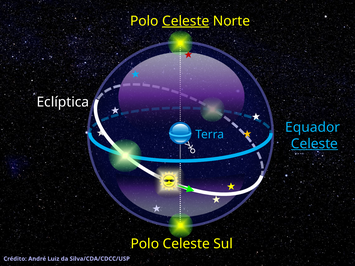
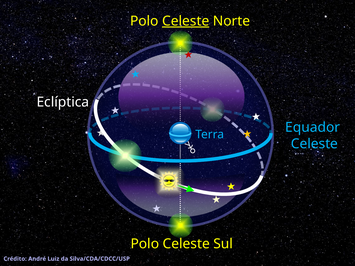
Celeste underline: present -> none (314, 144)
